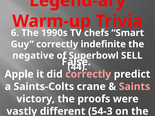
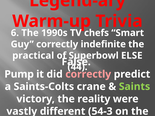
negative: negative -> practical (33, 56)
SELL: SELL -> ELSE (132, 56)
Apple: Apple -> Pump (19, 74)
Saints colour: pink -> light green (134, 87)
the proofs: proofs -> reality (94, 99)
